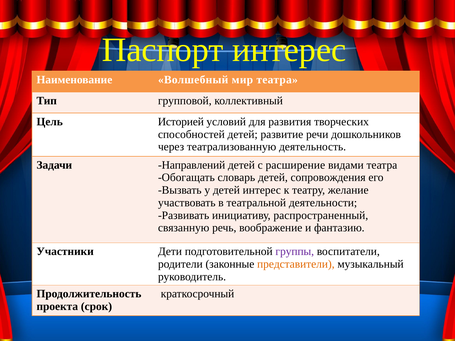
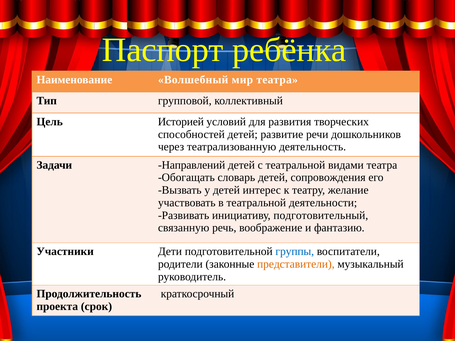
Паспорт интерес: интерес -> ребёнка (289, 50)
с расширение: расширение -> театральной (295, 165)
распространенный: распространенный -> подготовительный (321, 215)
группы colour: purple -> blue (295, 252)
